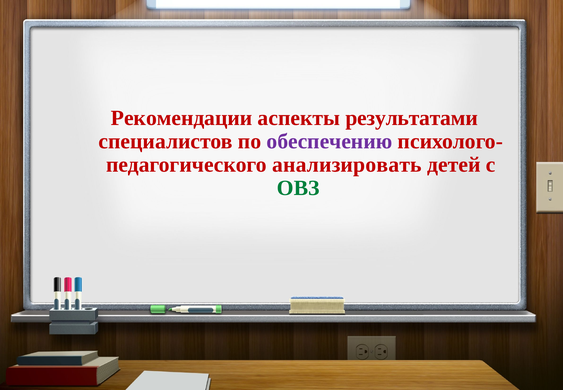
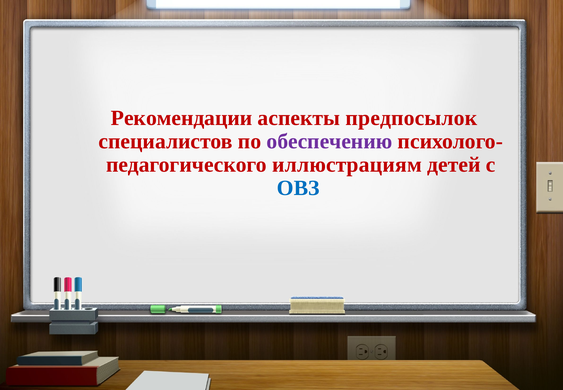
результатами: результатами -> предпосылок (411, 118)
анализировать: анализировать -> иллюстрациям (347, 165)
ОВЗ colour: green -> blue (298, 188)
